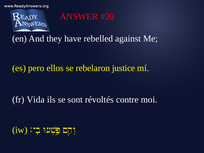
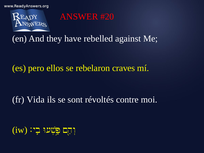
justice: justice -> craves (124, 68)
